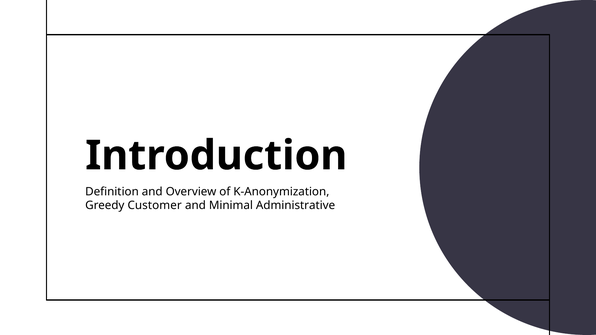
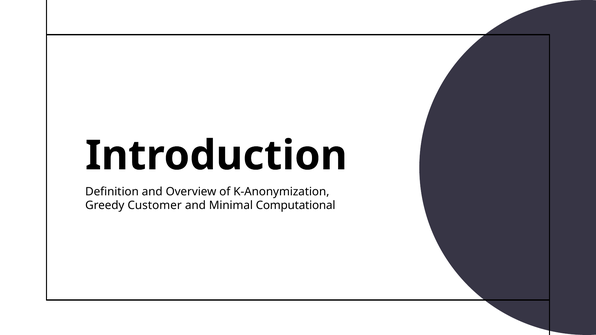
Administrative: Administrative -> Computational (296, 206)
